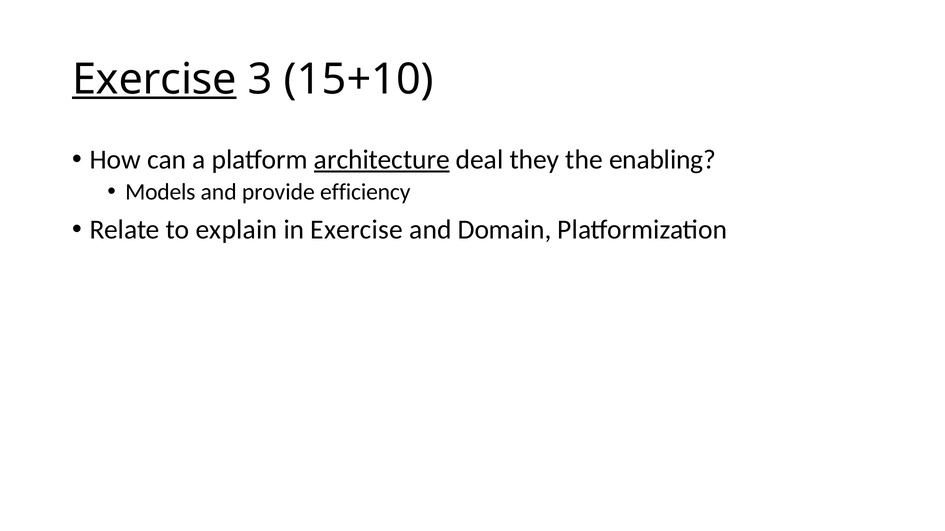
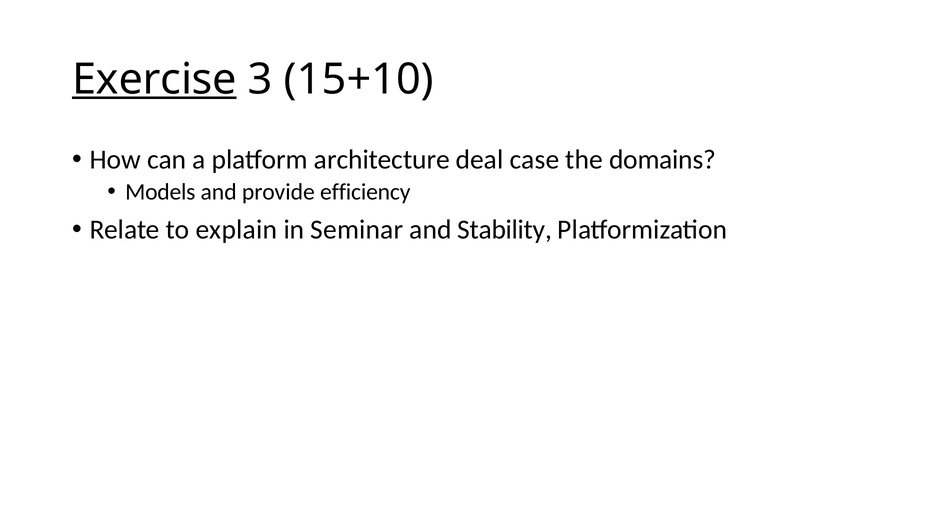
architecture underline: present -> none (382, 160)
they: they -> case (534, 160)
enabling: enabling -> domains (662, 160)
in Exercise: Exercise -> Seminar (357, 230)
Domain: Domain -> Stability (505, 230)
